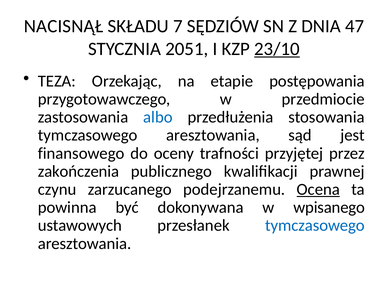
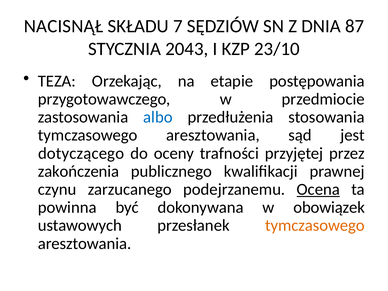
47: 47 -> 87 (355, 26)
2051: 2051 -> 2043 (187, 49)
23/10 underline: present -> none (277, 49)
finansowego: finansowego -> dotyczącego (81, 153)
wpisanego: wpisanego -> obowiązek (329, 207)
tymczasowego colour: blue -> orange (315, 225)
